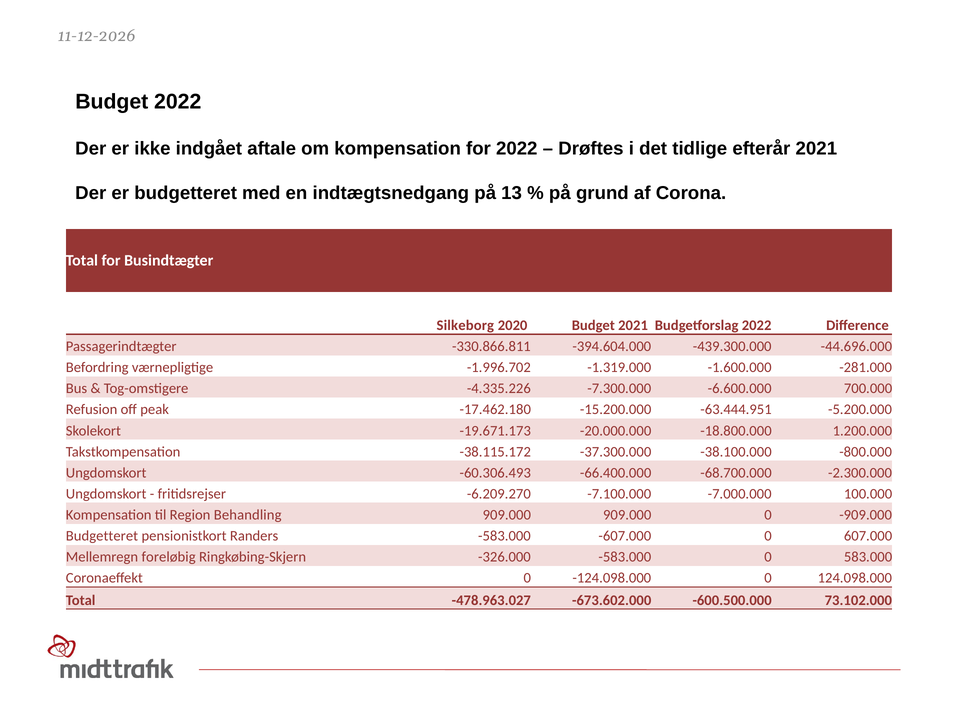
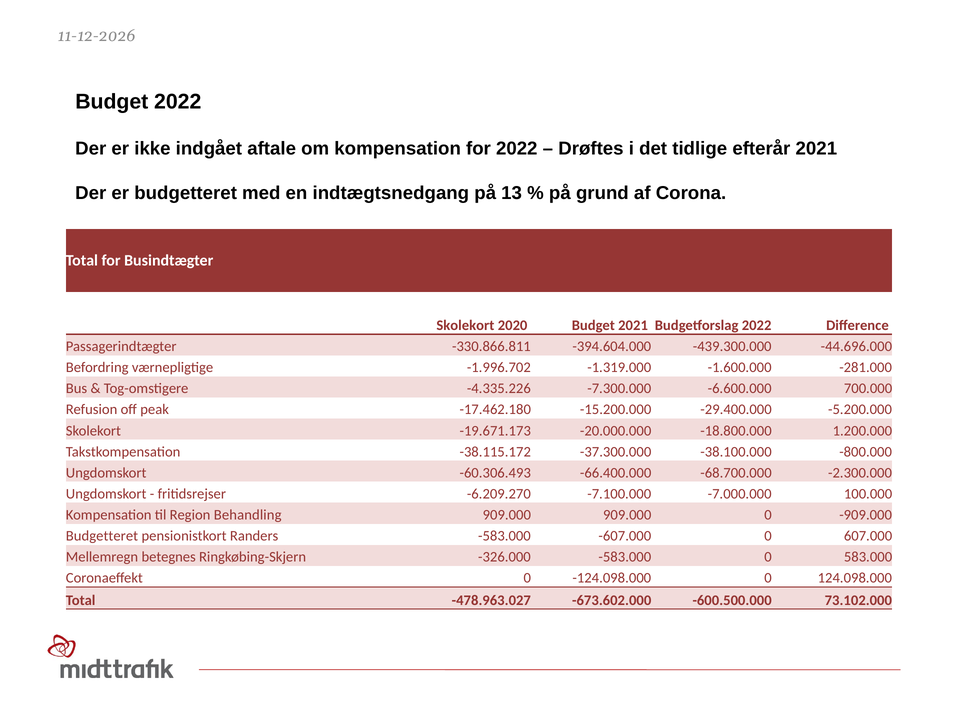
Silkeborg: Silkeborg -> Skolekort (465, 325)
-63.444.951: -63.444.951 -> -29.400.000 (736, 409)
foreløbig: foreløbig -> betegnes (169, 557)
